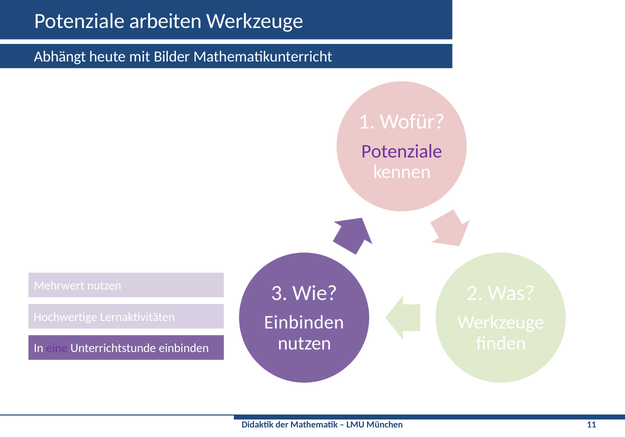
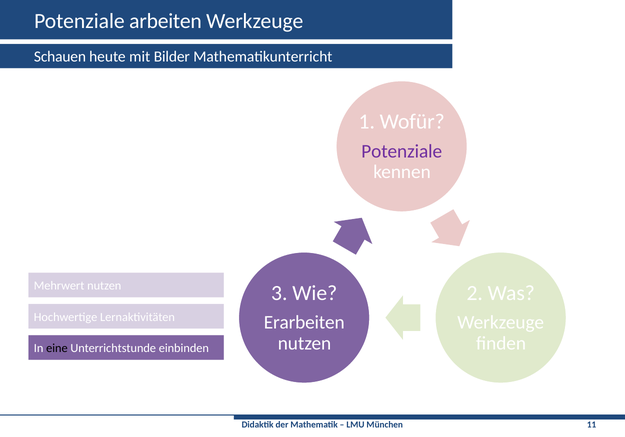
Abhängt: Abhängt -> Schauen (60, 57)
Einbinden: Einbinden -> Erarbeiten (304, 323)
eine colour: purple -> black (57, 348)
